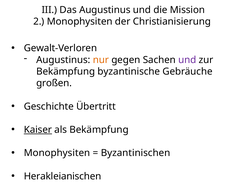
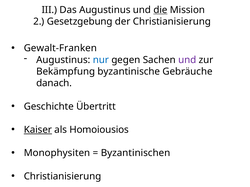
die underline: none -> present (160, 10)
2 Monophysiten: Monophysiten -> Gesetzgebung (80, 22)
Gewalt-Verloren: Gewalt-Verloren -> Gewalt-Franken (60, 48)
nur colour: orange -> blue (101, 60)
großen: großen -> danach (54, 83)
als Bekämpfung: Bekämpfung -> Homoiousios (99, 130)
Herakleianischen: Herakleianischen -> Christianisierung (63, 177)
